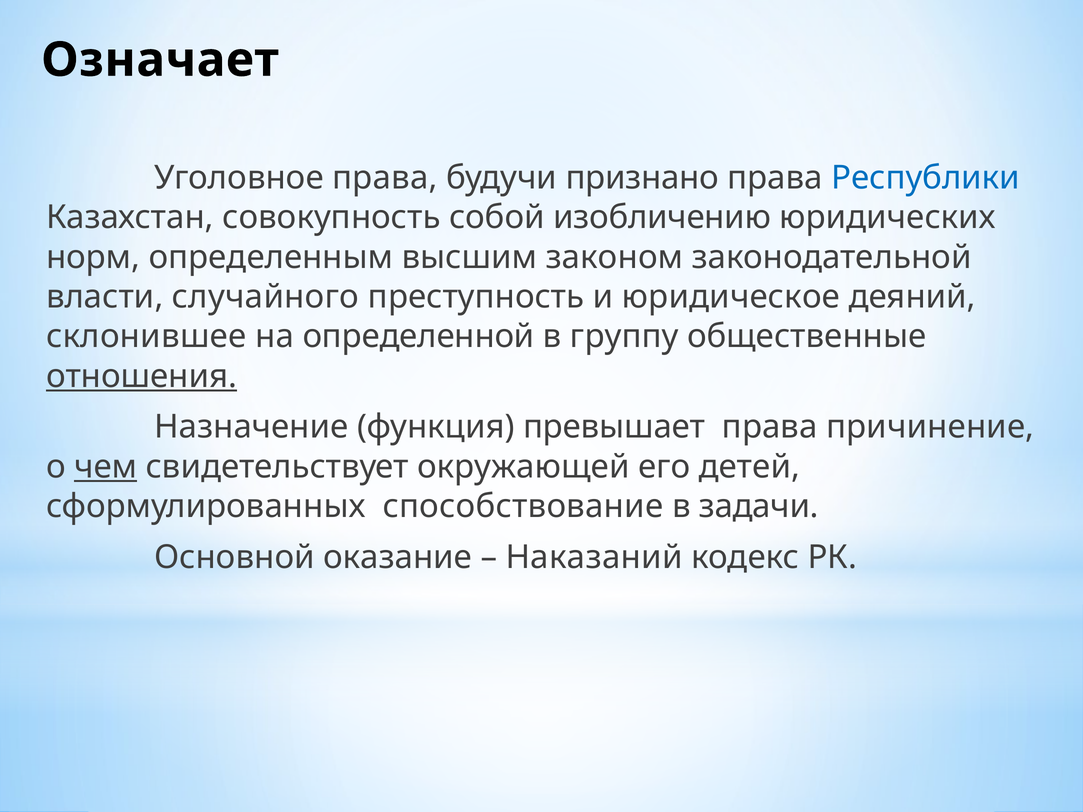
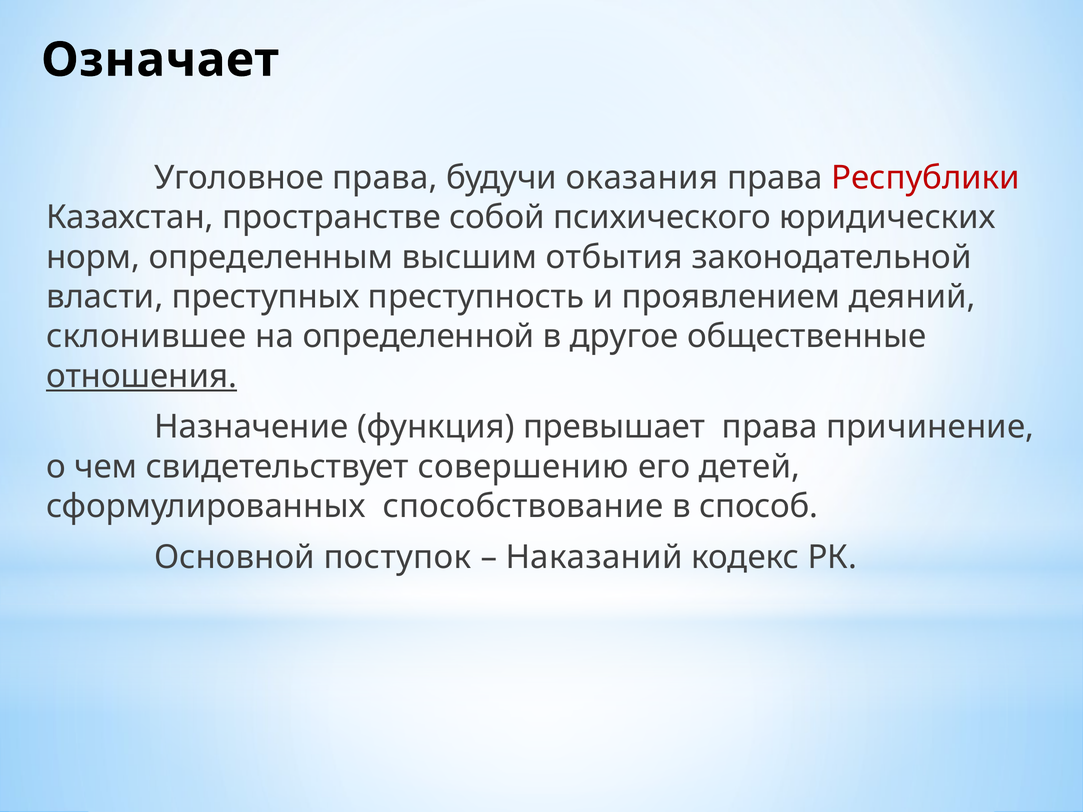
признано: признано -> оказания (642, 178)
Республики colour: blue -> red (926, 178)
совокупность: совокупность -> пространстве (332, 218)
изобличению: изобличению -> психического (662, 218)
законом: законом -> отбытия (614, 257)
случайного: случайного -> преступных (266, 297)
юридическое: юридическое -> проявлением (731, 297)
группу: группу -> другое (624, 337)
чем underline: present -> none (106, 467)
окружающей: окружающей -> совершению (523, 467)
задачи: задачи -> способ (759, 507)
оказание: оказание -> поступок (397, 557)
